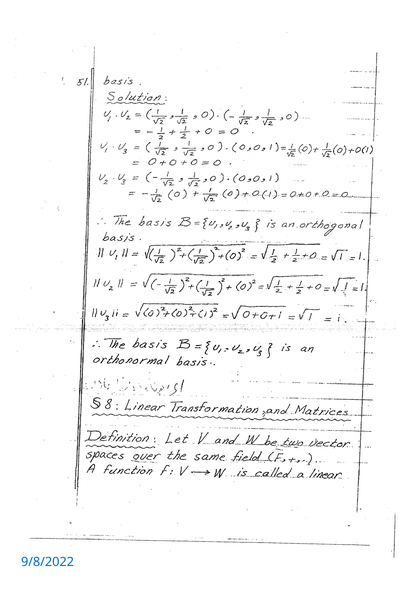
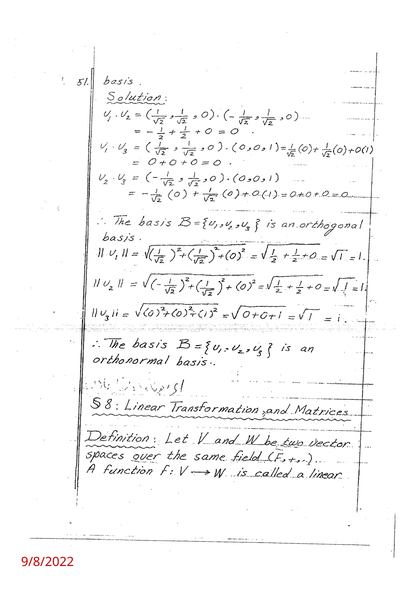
9/8/2022 colour: blue -> red (47, 561)
